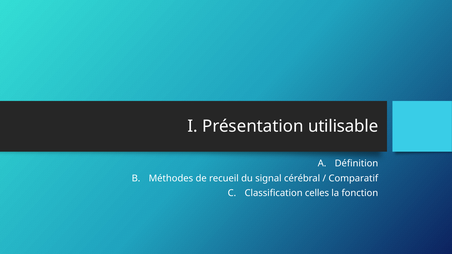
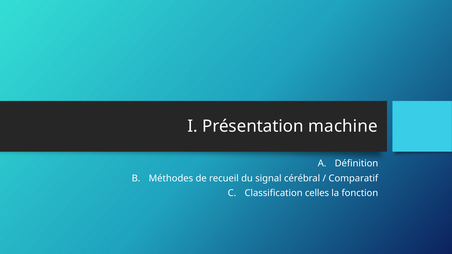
utilisable: utilisable -> machine (343, 126)
